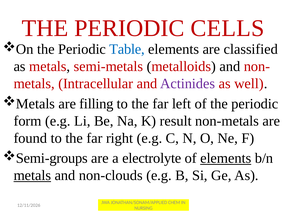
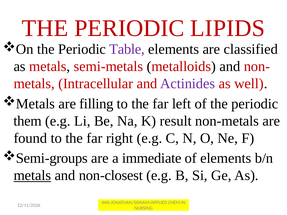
CELLS: CELLS -> LIPIDS (228, 28)
Table colour: blue -> purple (127, 49)
form: form -> them (28, 121)
electrolyte: electrolyte -> immediate (152, 158)
elements underline: present -> none (226, 158)
non-clouds: non-clouds -> non-closest (111, 176)
